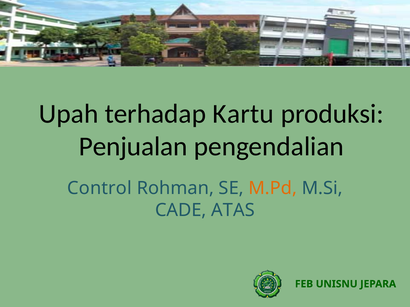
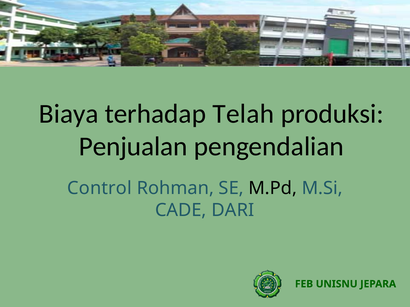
Upah: Upah -> Biaya (69, 114)
Kartu: Kartu -> Telah (243, 114)
M.Pd colour: orange -> black (273, 189)
ATAS: ATAS -> DARI (233, 210)
